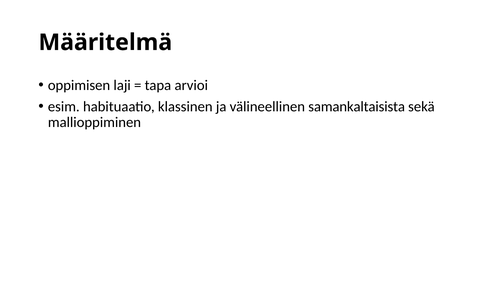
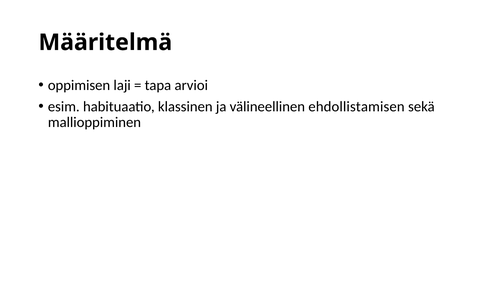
samankaltaisista: samankaltaisista -> ehdollistamisen (356, 106)
